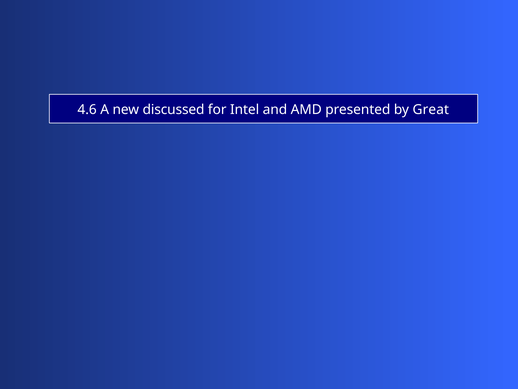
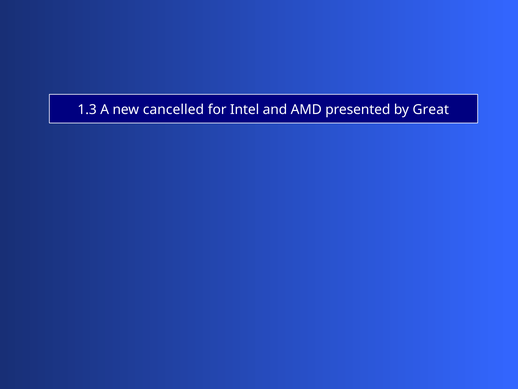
4.6: 4.6 -> 1.3 (87, 109)
discussed: discussed -> cancelled (173, 109)
